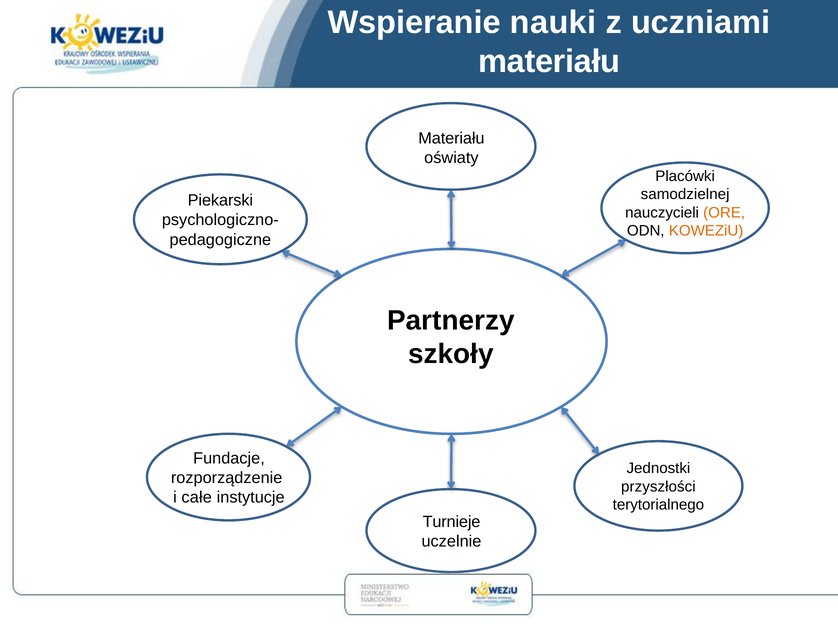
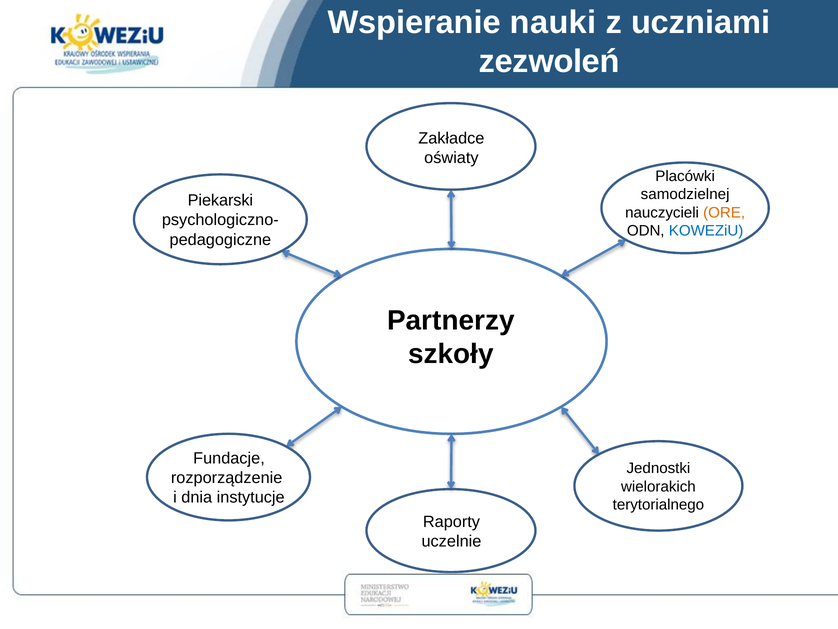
materiału: materiału -> zezwoleń (549, 61)
Materiału: Materiału -> Zakładce (451, 138)
KOWEZiU colour: orange -> blue (706, 231)
przyszłości: przyszłości -> wielorakich (658, 486)
całe: całe -> dnia (197, 497)
Turnieje: Turnieje -> Raporty (451, 521)
